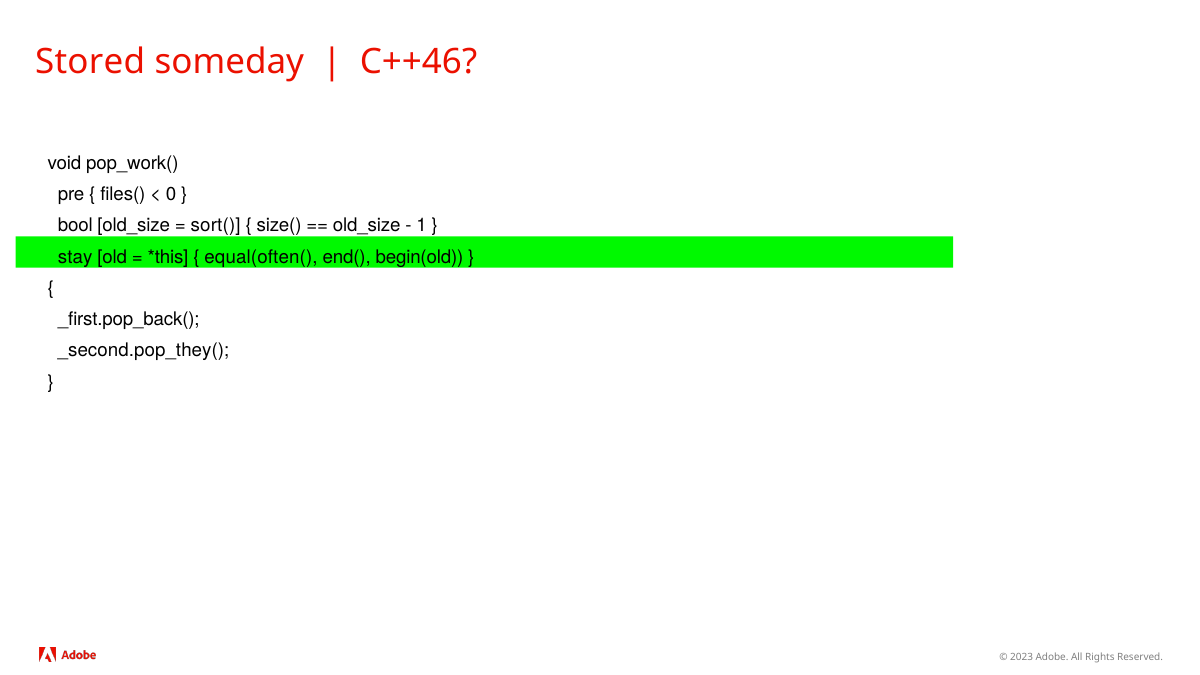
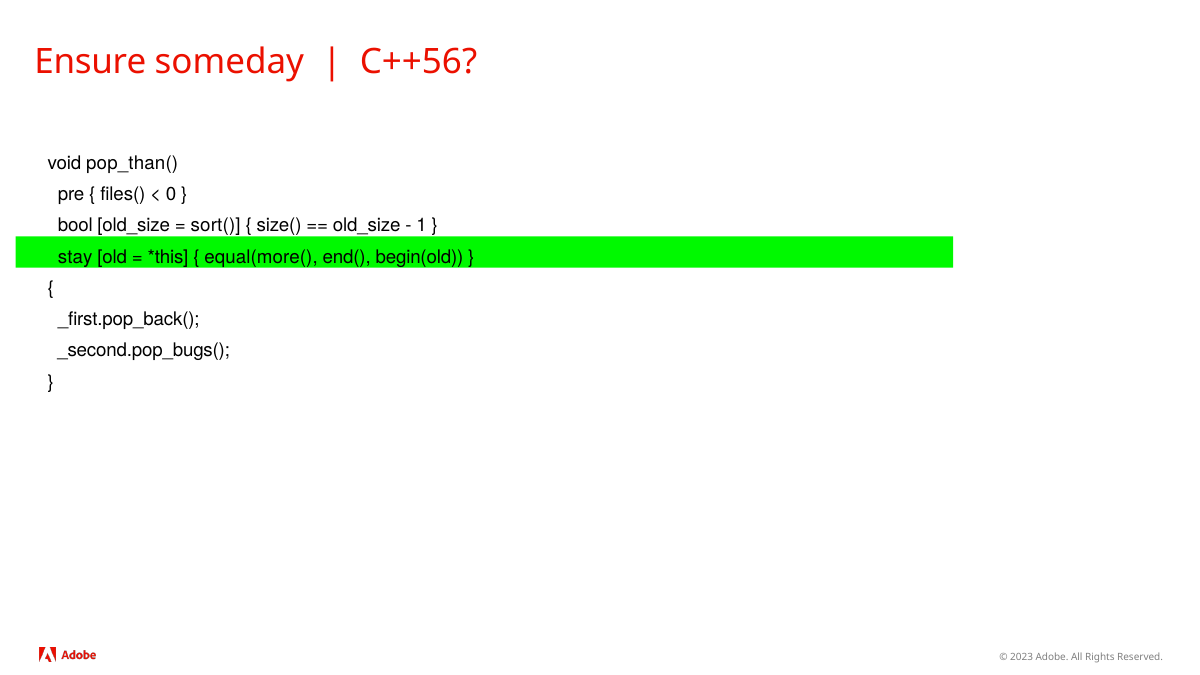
Stored: Stored -> Ensure (90, 62)
C++46: C++46 -> C++56 (418, 62)
pop_work(: pop_work( -> pop_than( (132, 163)
equal(often(: equal(often( -> equal(more( (261, 257)
_second.pop_they(: _second.pop_they( -> _second.pop_bugs( (144, 351)
